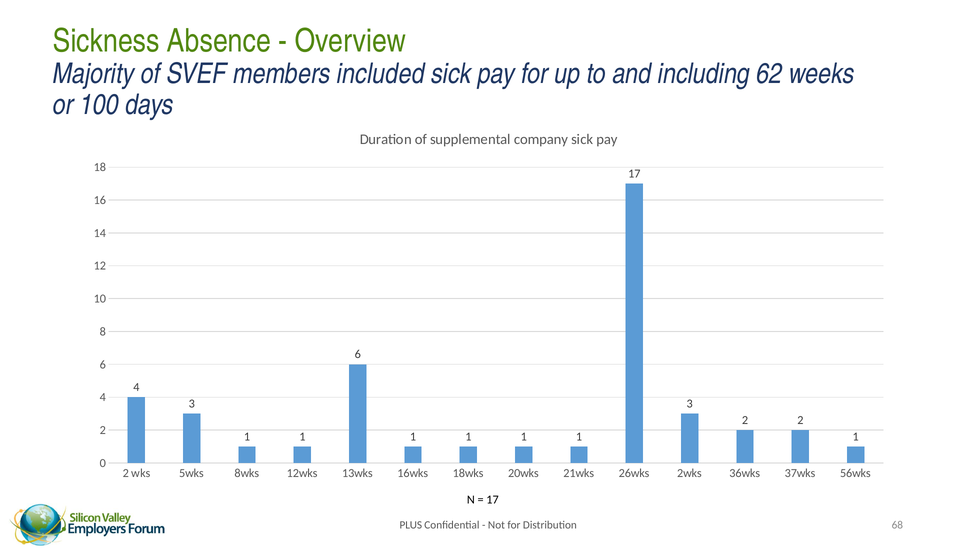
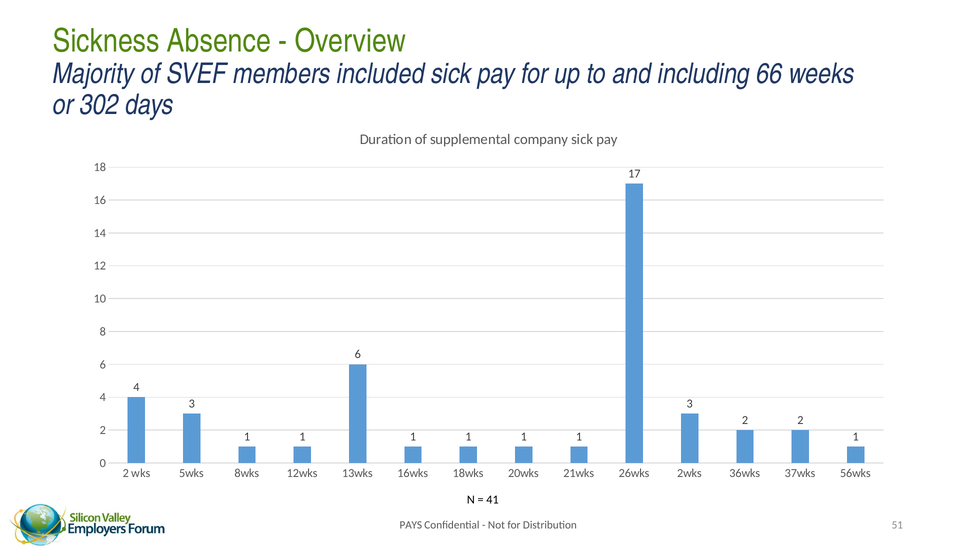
62: 62 -> 66 (769, 74)
100: 100 -> 302 (99, 105)
17: 17 -> 41 (493, 499)
PLUS: PLUS -> PAYS (411, 525)
68: 68 -> 51 (897, 525)
